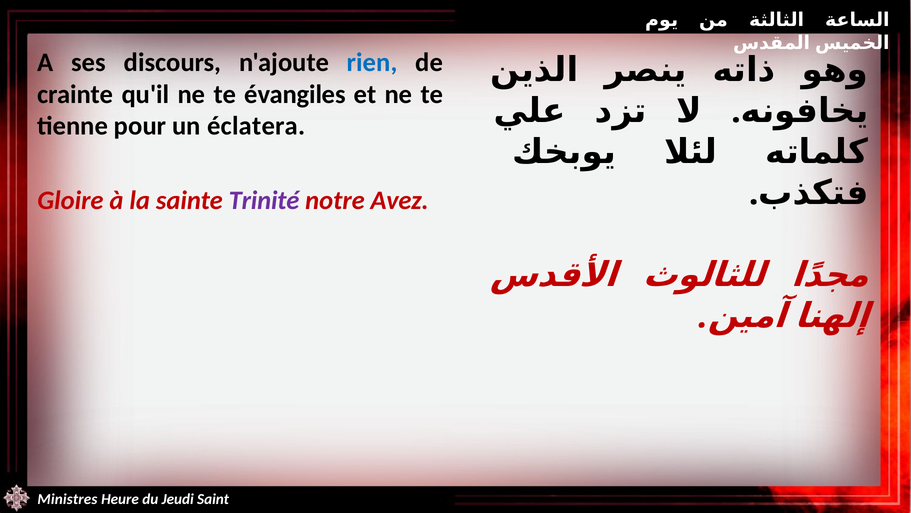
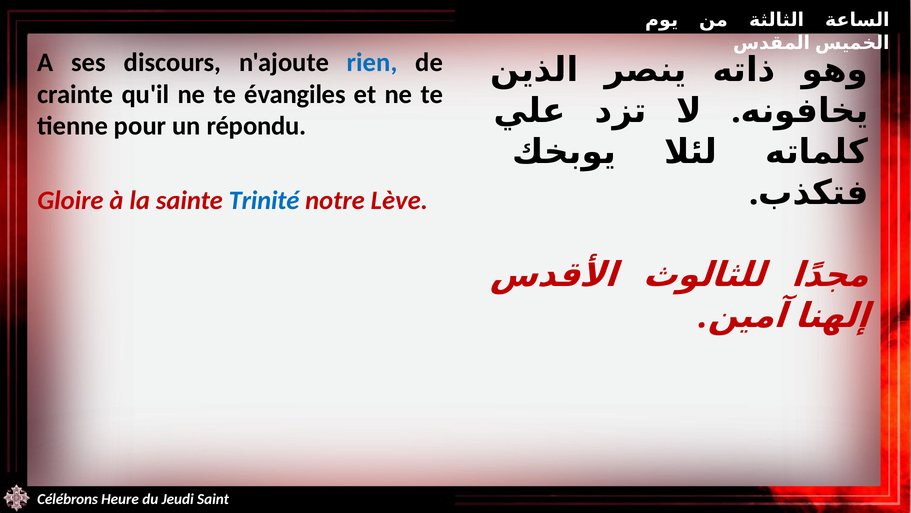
éclatera: éclatera -> répondu (256, 126)
Trinité colour: purple -> blue (264, 200)
Avez: Avez -> Lève (399, 200)
Ministres: Ministres -> Célébrons (68, 498)
